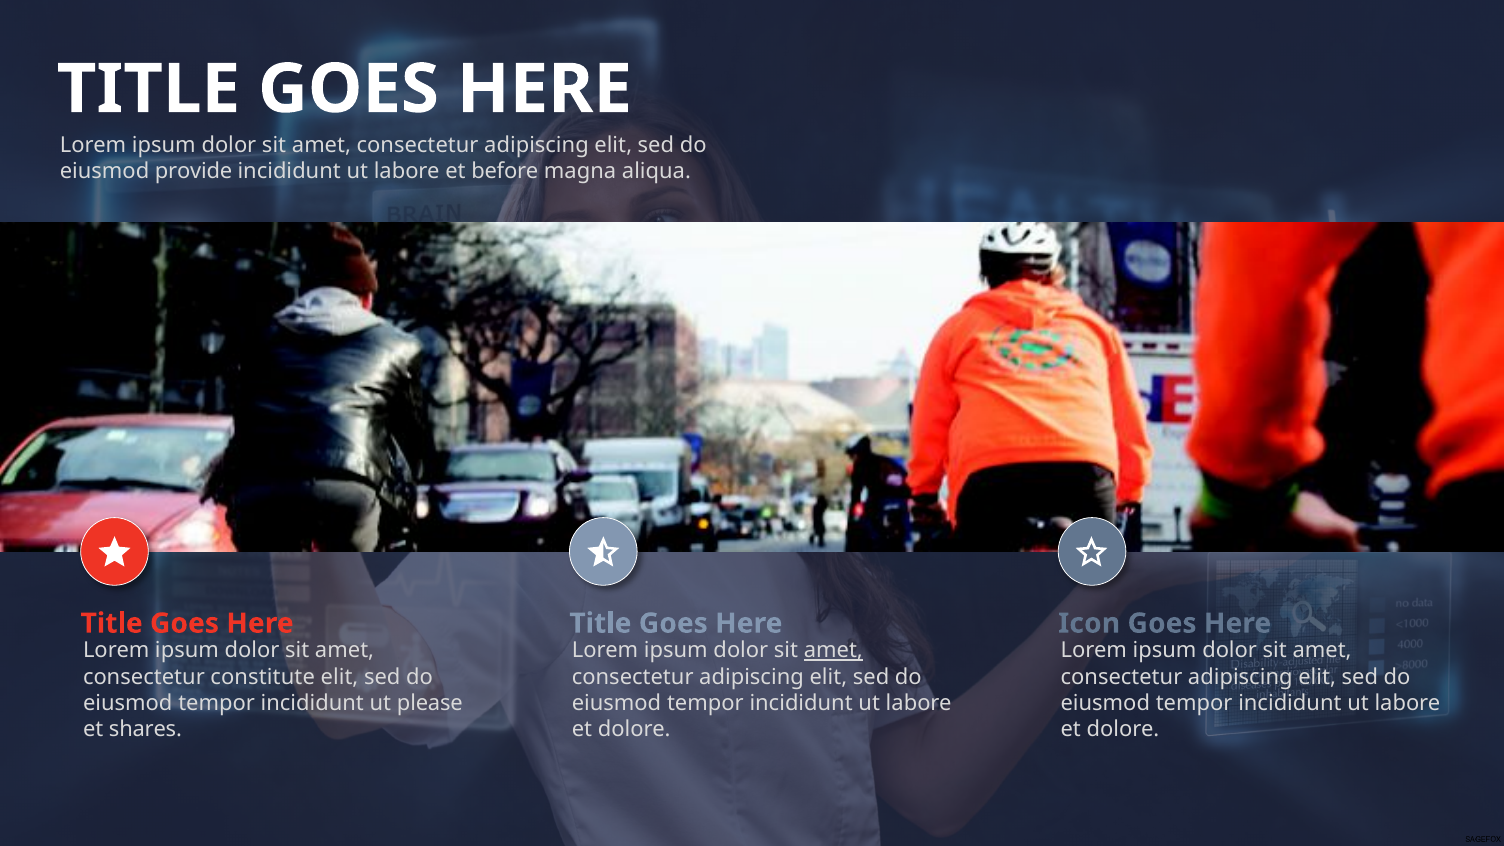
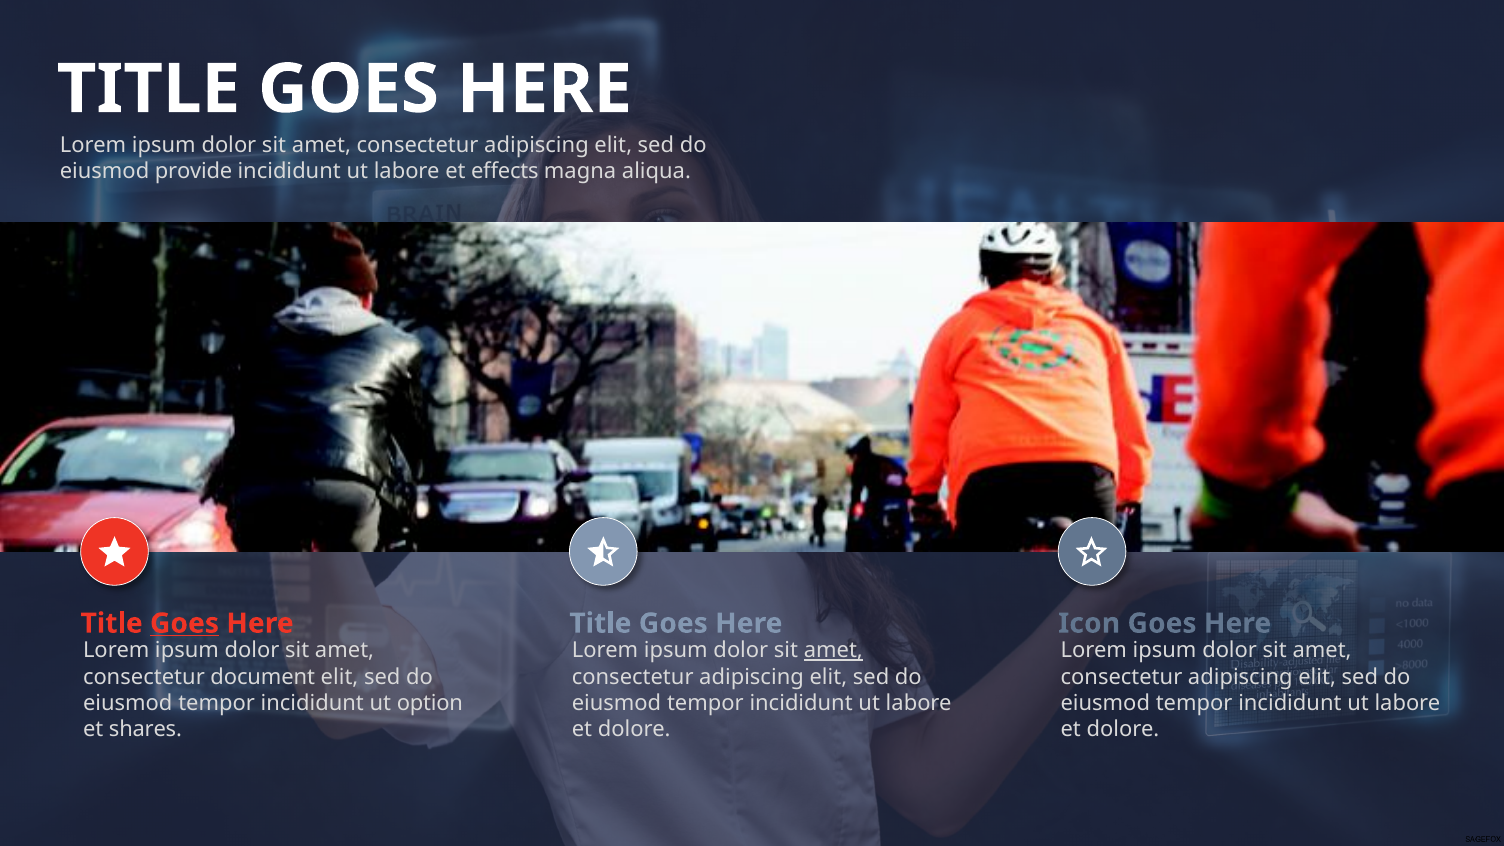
before: before -> effects (505, 171)
Goes underline: none -> present (184, 623)
constitute: constitute -> document (263, 677)
please: please -> option (430, 703)
